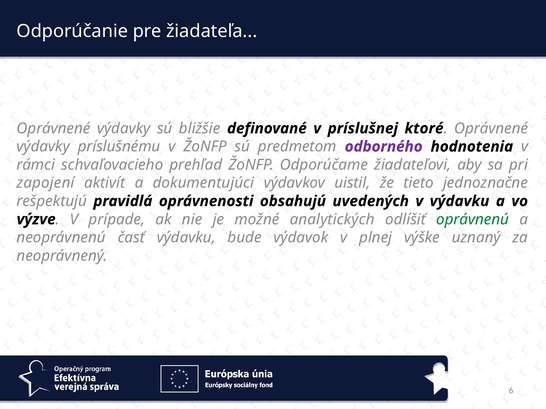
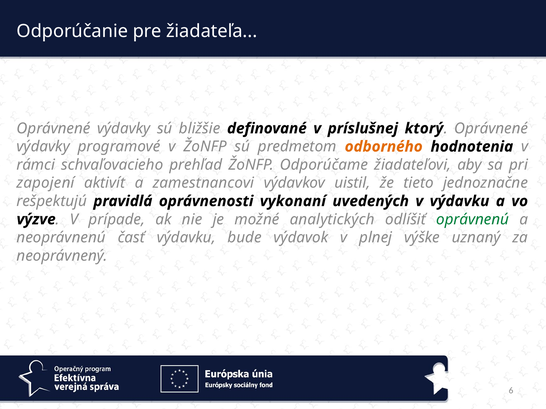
ktoré: ktoré -> ktorý (424, 129)
príslušnému: príslušnému -> programové (119, 147)
odborného colour: purple -> orange (384, 147)
dokumentujúci: dokumentujúci -> zamestnancovi (203, 183)
obsahujú: obsahujú -> vykonaní (293, 201)
